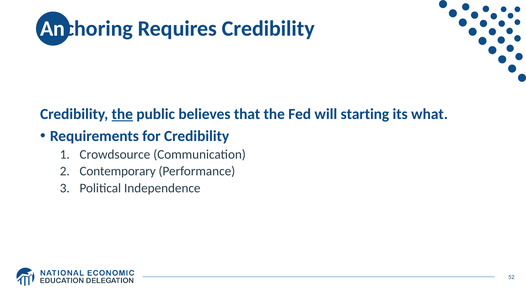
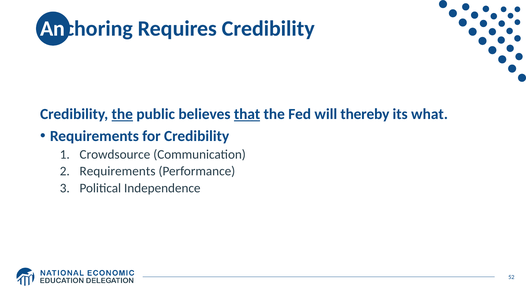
that underline: none -> present (247, 114)
starting: starting -> thereby (365, 114)
Contemporary: Contemporary -> Requirements (118, 171)
